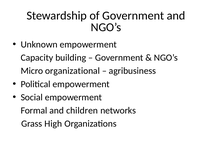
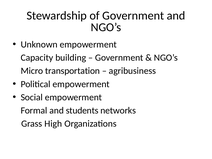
organizational: organizational -> transportation (73, 71)
children: children -> students (82, 110)
